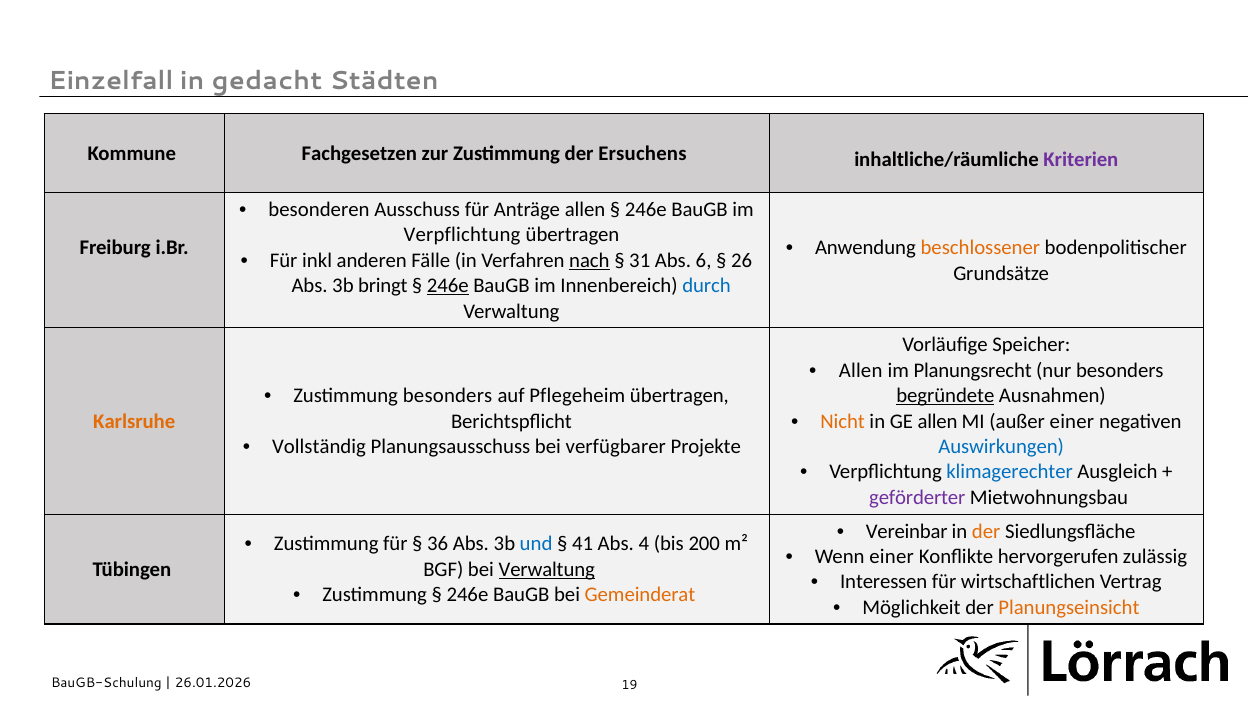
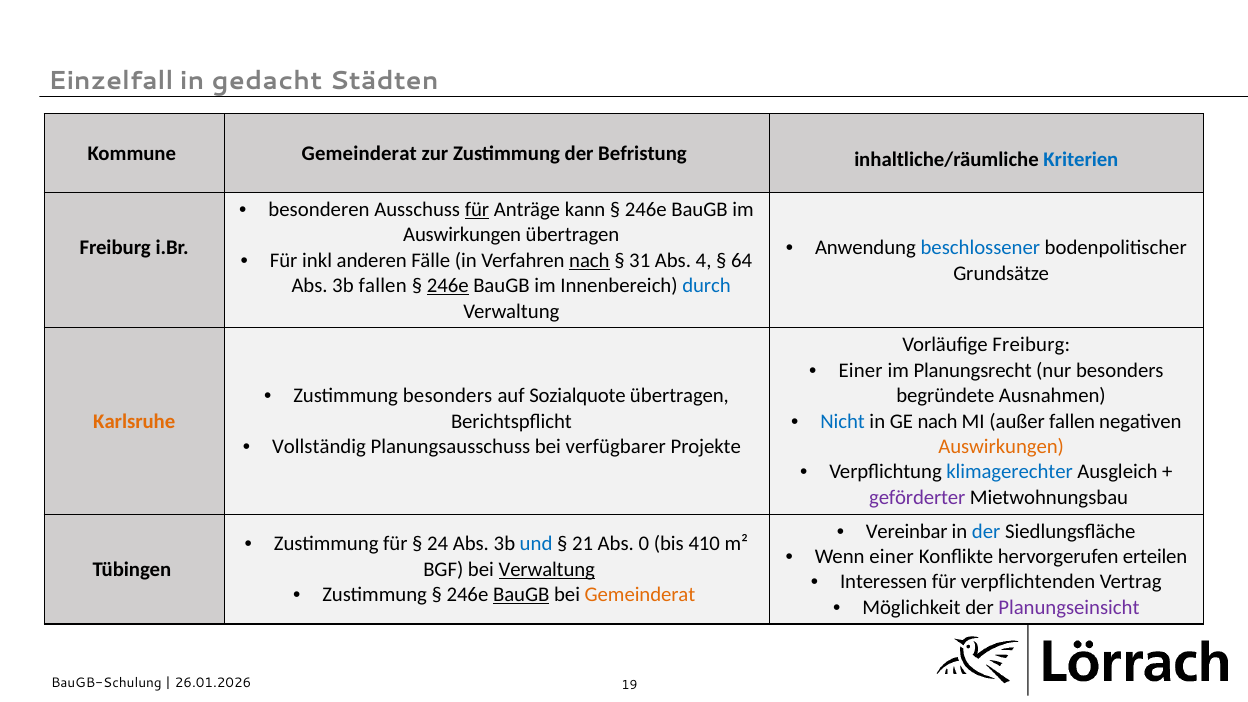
Kommune Fachgesetzen: Fachgesetzen -> Gemeinderat (359, 153)
Ersuchens: Ersuchens -> Befristung (643, 153)
Kriterien colour: purple -> blue (1081, 160)
für underline: none -> present (477, 210)
Anträge allen: allen -> kann (585, 210)
Verpflichtung: Verpflichtung -> Auswirkungen (462, 235)
beschlossener colour: orange -> blue (980, 248)
6: 6 -> 4 (704, 260)
26: 26 -> 64 (742, 260)
3b bringt: bringt -> fallen (383, 286)
Vorläufige Speicher: Speicher -> Freiburg (1031, 345)
Allen: Allen -> Einer (861, 370)
Pflegeheim: Pflegeheim -> Sozialquote (578, 396)
begründete underline: present -> none (945, 396)
Nicht colour: orange -> blue (843, 421)
GE allen: allen -> nach (937, 421)
außer einer: einer -> fallen (1072, 421)
Auswirkungen colour: blue -> orange (1001, 447)
der colour: orange -> blue (986, 531)
36: 36 -> 24 (438, 544)
41: 41 -> 21 (583, 544)
4: 4 -> 0 (644, 544)
200: 200 -> 410 (704, 544)
zulässig: zulässig -> erteilen (1155, 557)
wirtschaftlichen: wirtschaftlichen -> verpflichtenden (1028, 582)
BauGB underline: none -> present (521, 595)
Planungseinsicht colour: orange -> purple (1069, 607)
